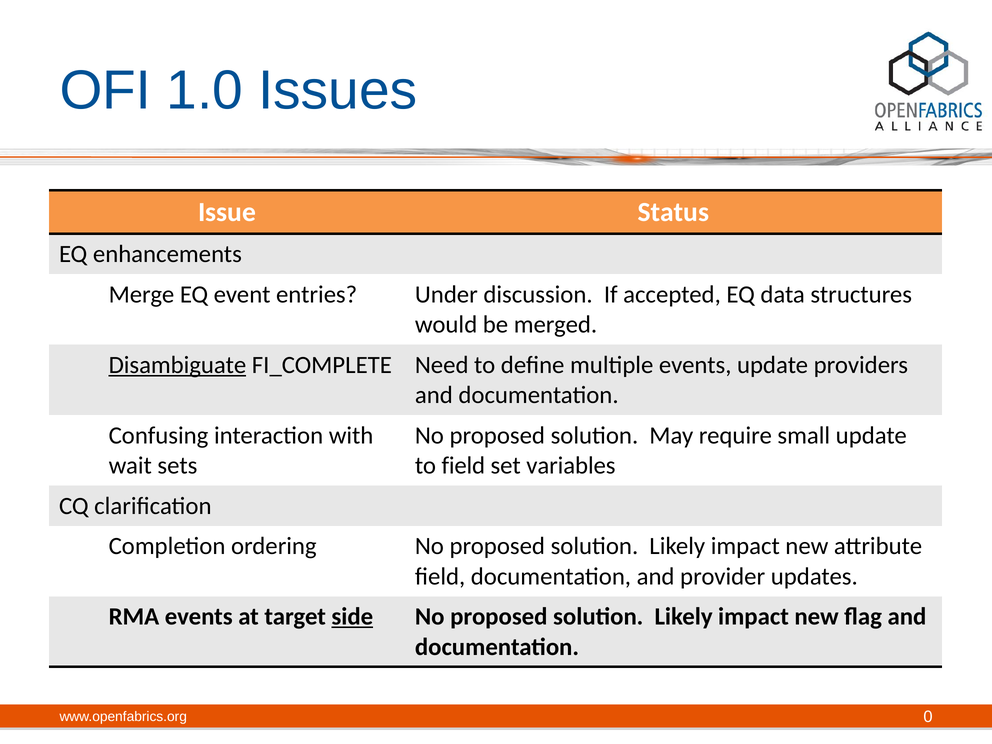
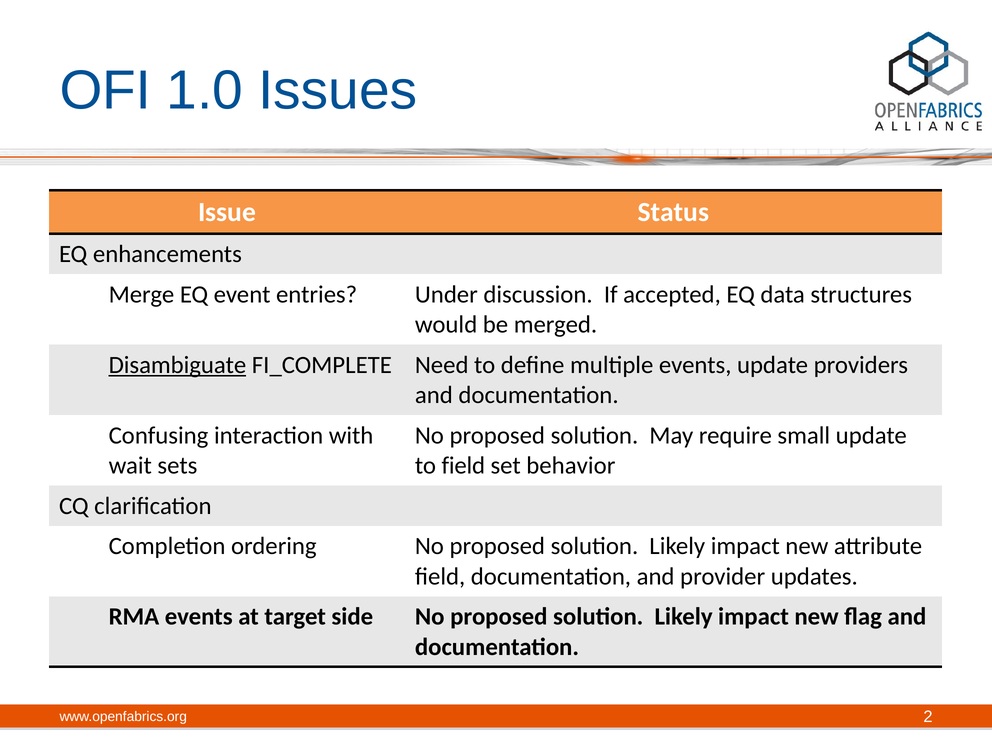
variables: variables -> behavior (571, 466)
side underline: present -> none (352, 617)
0: 0 -> 2 (928, 717)
